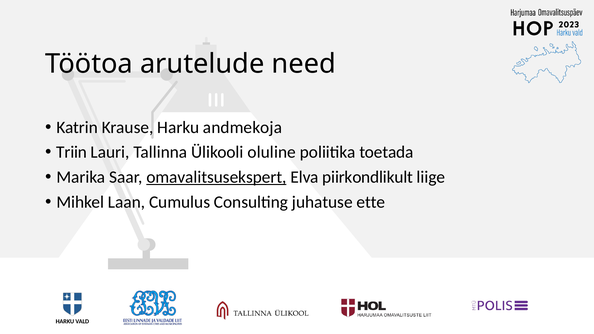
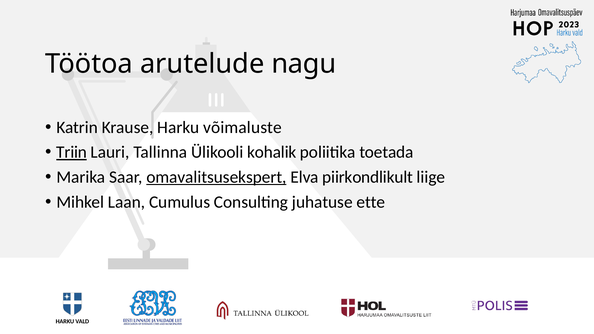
need: need -> nagu (304, 64)
andmekoja: andmekoja -> võimaluste (242, 127)
Triin underline: none -> present (72, 152)
oluline: oluline -> kohalik (272, 152)
